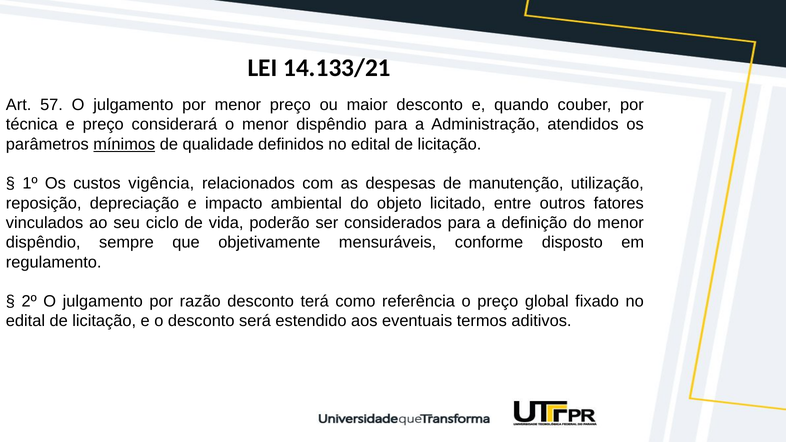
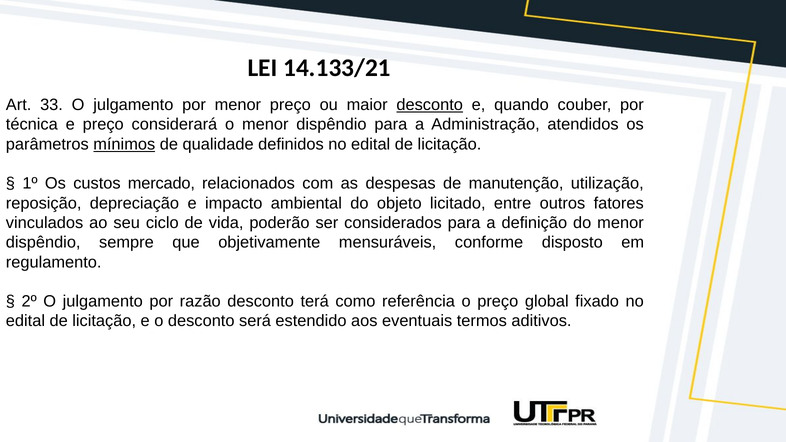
57: 57 -> 33 (52, 105)
desconto underline: none -> present (430, 105)
vigência: vigência -> mercado (161, 184)
